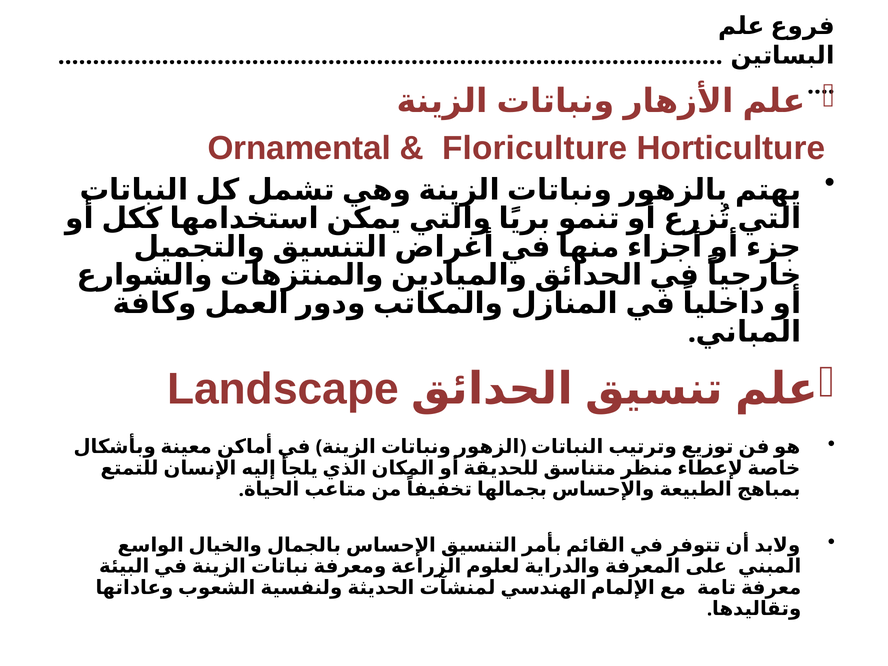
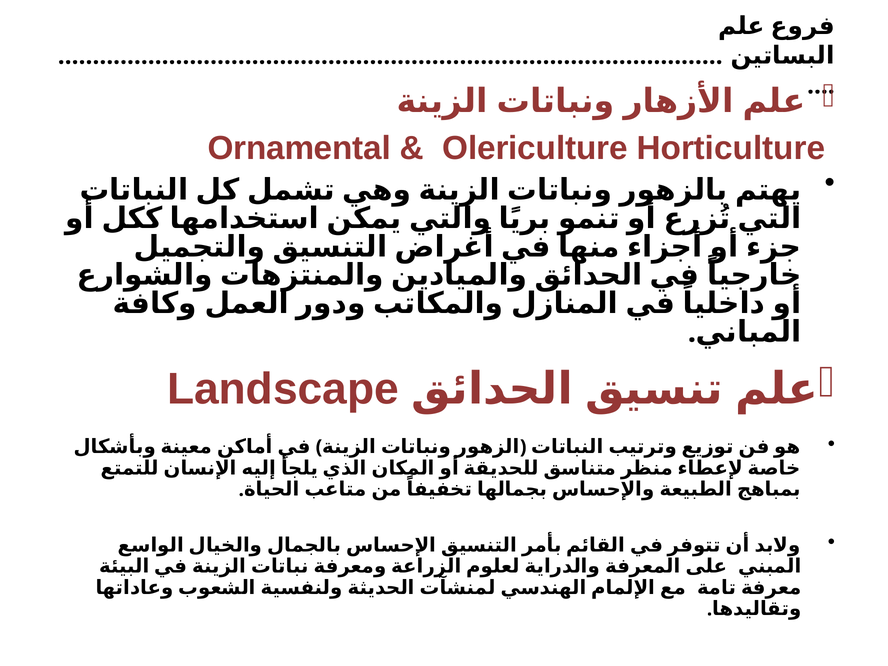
Floriculture: Floriculture -> Olericulture (535, 148)
